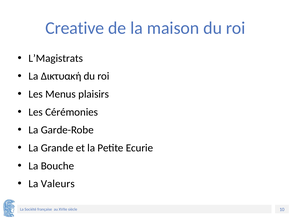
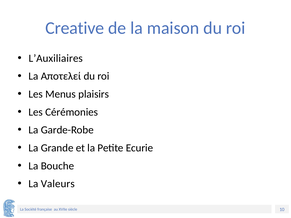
L’Magistrats: L’Magistrats -> L’Auxiliaires (56, 58)
Δικτυακή: Δικτυακή -> Αποτελεί (61, 76)
